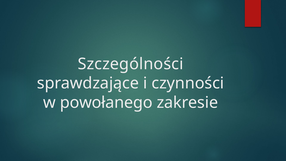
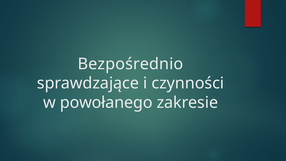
Szczególności: Szczególności -> Bezpośrednio (130, 64)
